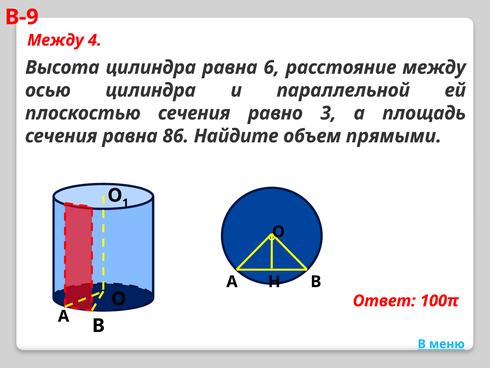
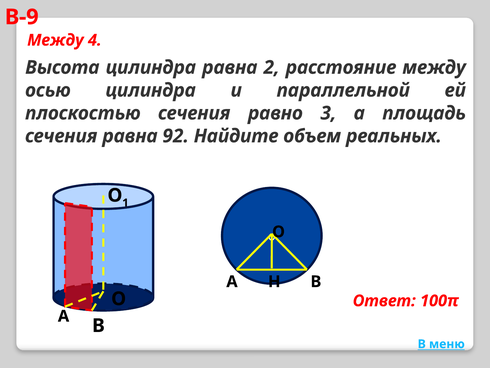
6: 6 -> 2 (272, 67)
86: 86 -> 92 (176, 136)
прямыми: прямыми -> реальных (394, 136)
